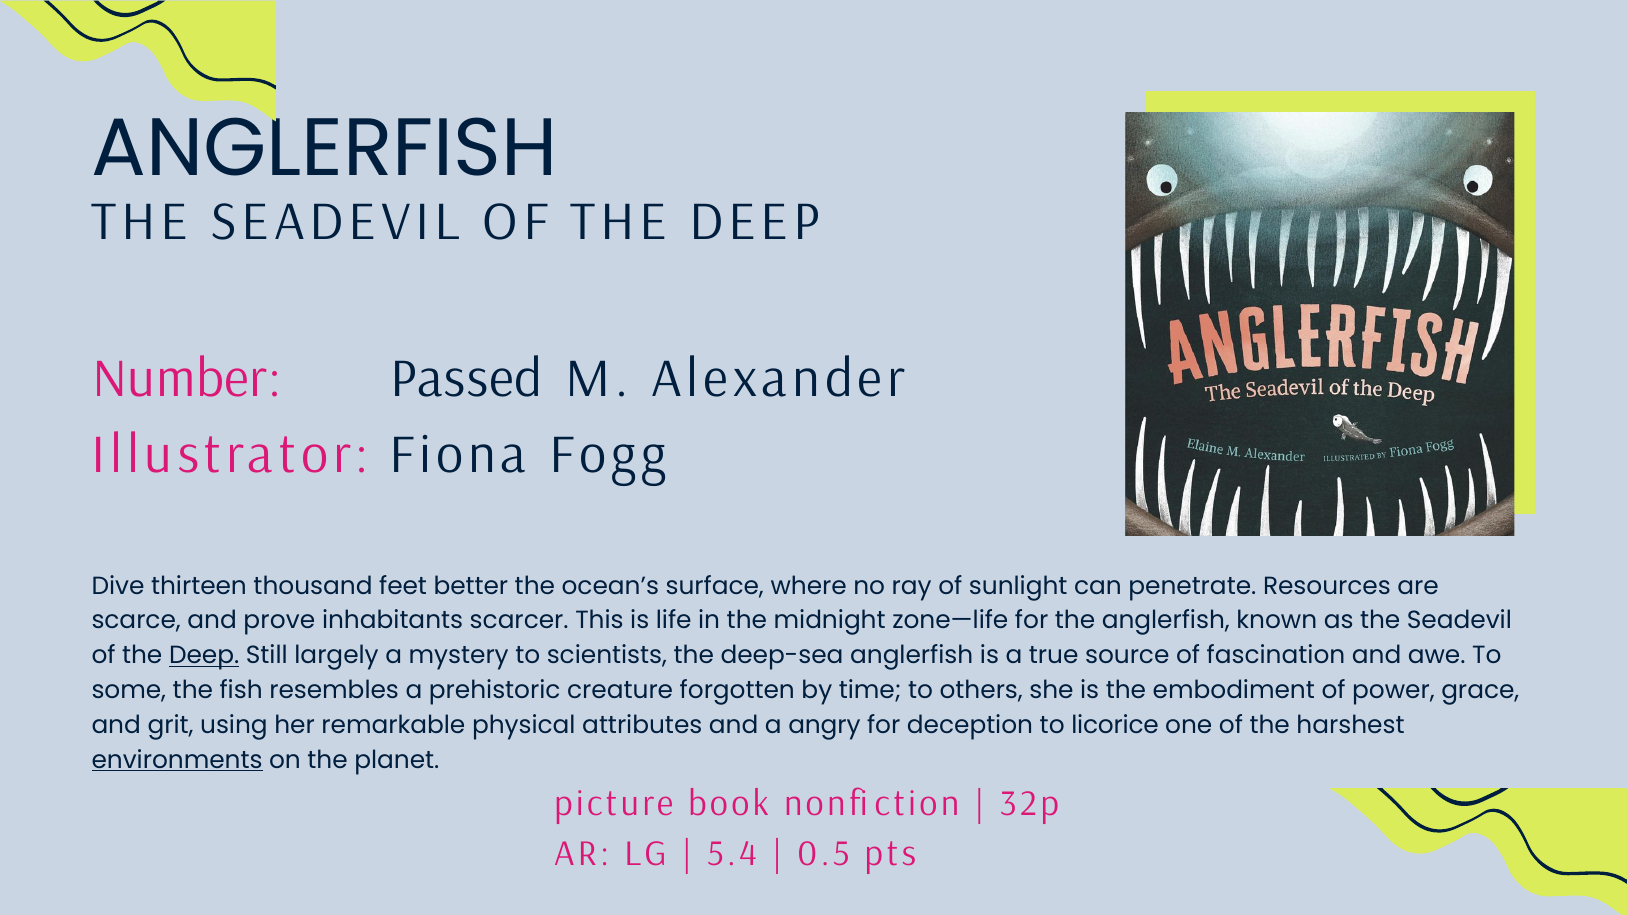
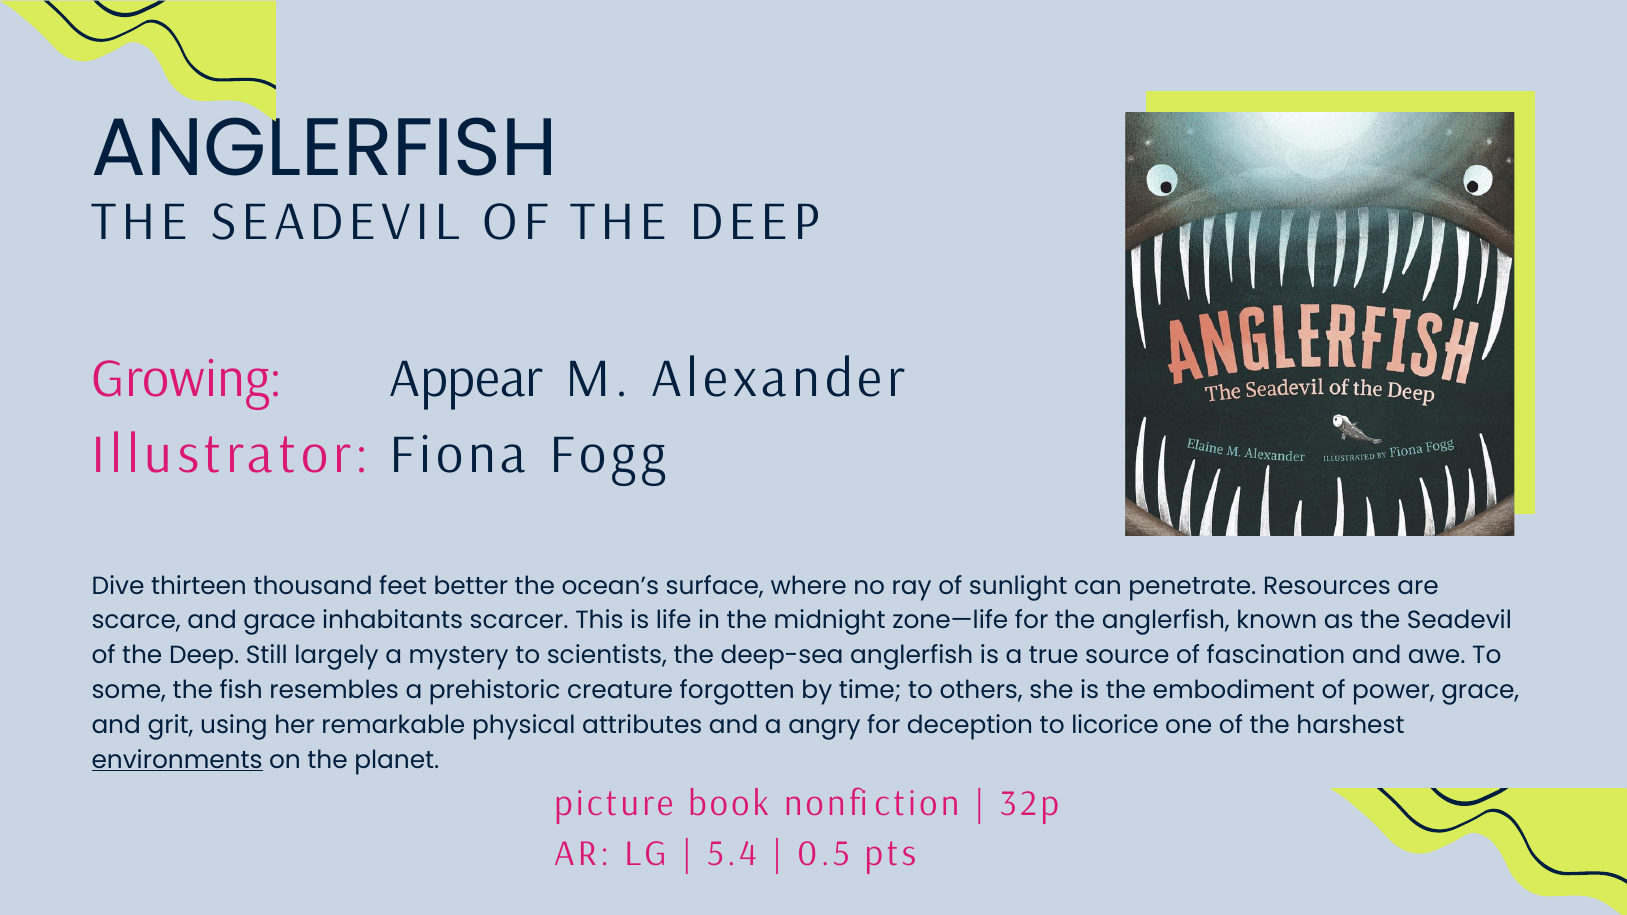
Number: Number -> Growing (187, 379)
Passed: Passed -> Appear (467, 379)
and prove: prove -> grace (280, 621)
Deep underline: present -> none (204, 656)
